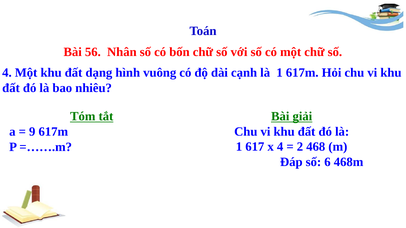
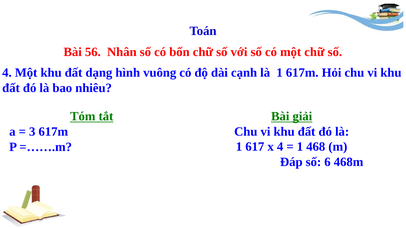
9: 9 -> 3 (32, 132)
2: 2 -> 1 (300, 147)
